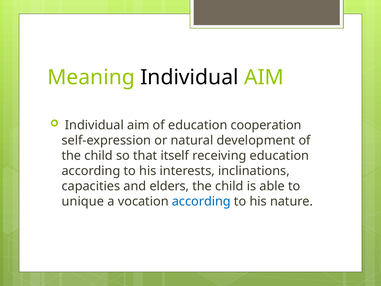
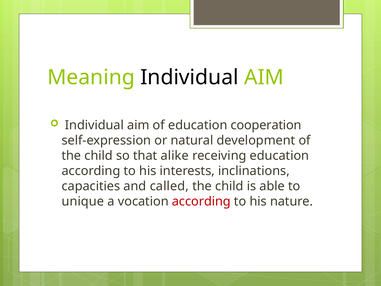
itself: itself -> alike (175, 155)
elders: elders -> called (169, 186)
according colour: blue -> red (201, 201)
